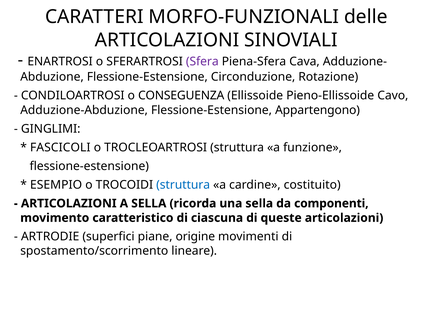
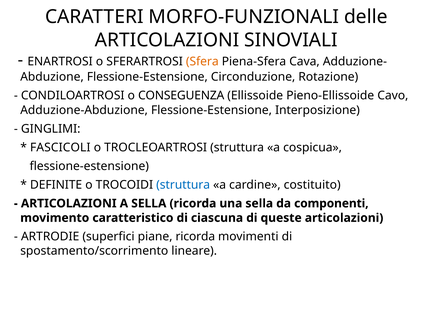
Sfera colour: purple -> orange (202, 62)
Appartengono: Appartengono -> Interposizione (317, 110)
funzione: funzione -> cospicua (313, 147)
ESEMPIO: ESEMPIO -> DEFINITE (56, 185)
piane origine: origine -> ricorda (195, 236)
